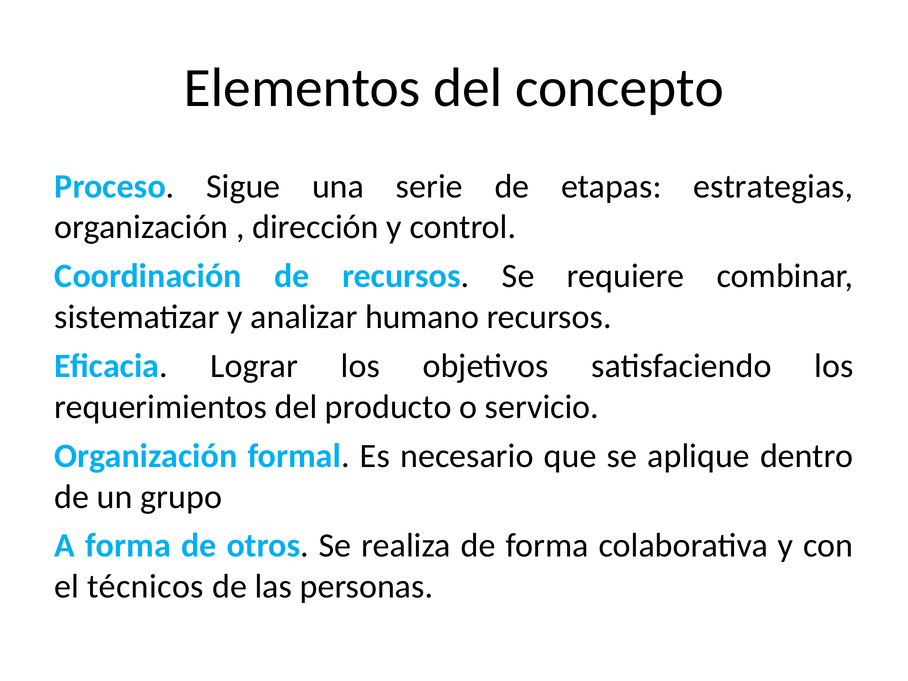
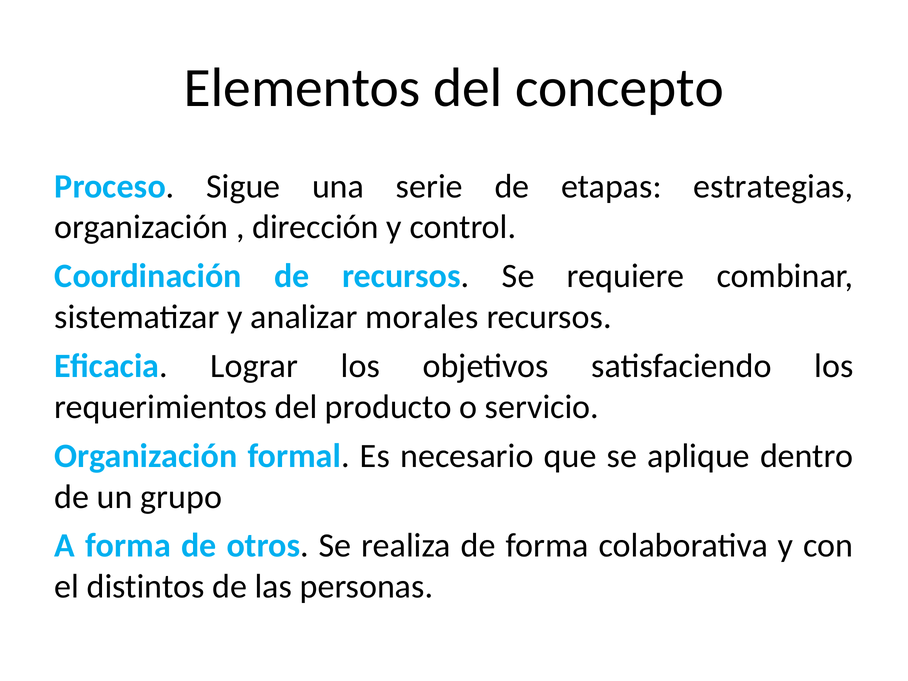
humano: humano -> morales (422, 317)
técnicos: técnicos -> distintos (146, 587)
